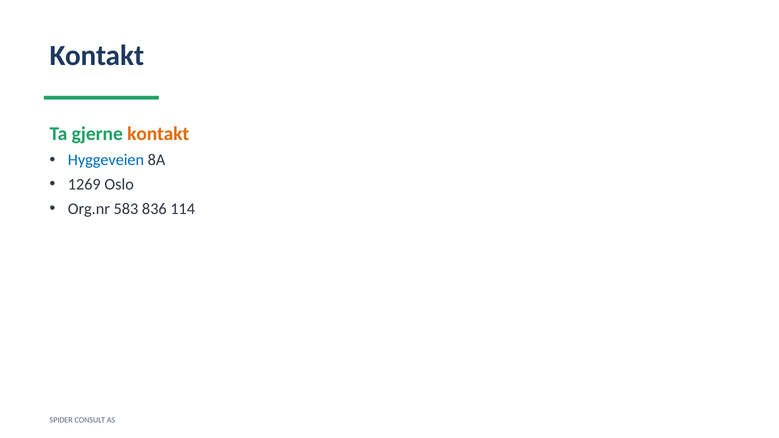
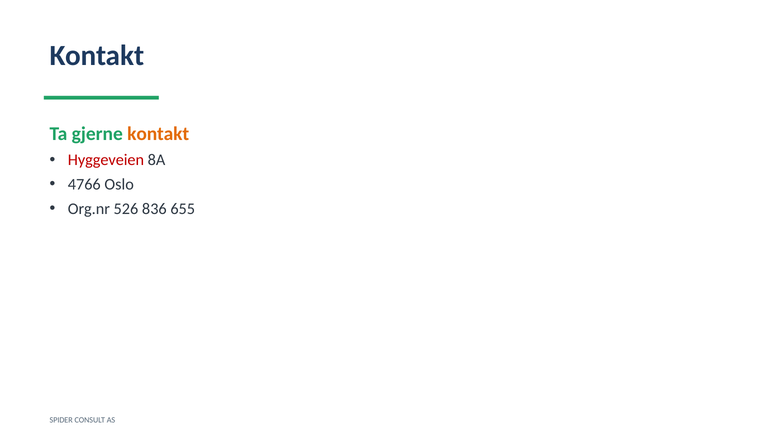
Hyggeveien colour: blue -> red (106, 160)
1269: 1269 -> 4766 (84, 185)
583: 583 -> 526 (126, 209)
114: 114 -> 655 (183, 209)
